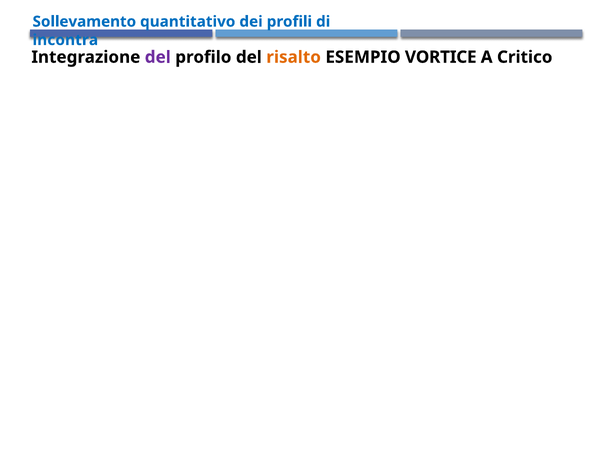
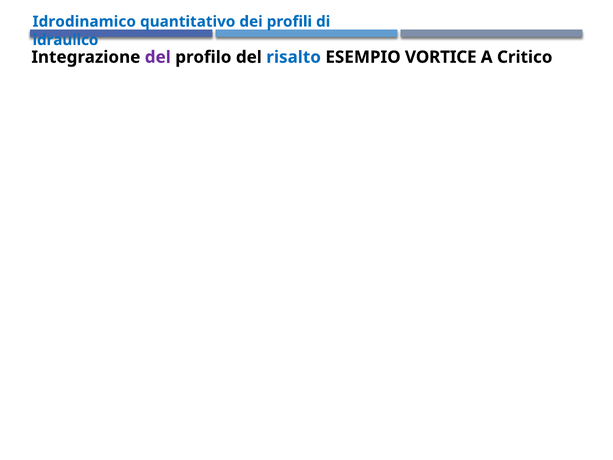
Sollevamento: Sollevamento -> Idrodinamico (84, 22)
incontra: incontra -> idraulico (65, 40)
risalto colour: orange -> blue (294, 57)
